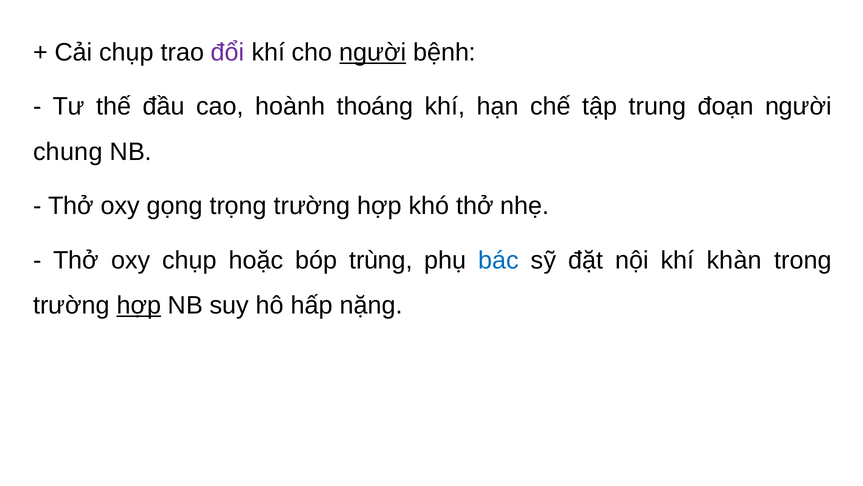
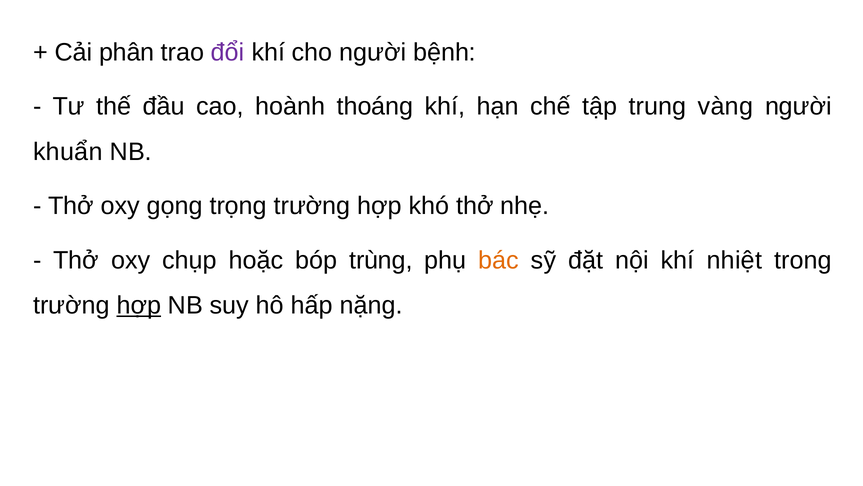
Cải chụp: chụp -> phân (127, 52)
người underline: present -> none (373, 52)
đoạn: đoạn -> vàng (725, 106)
chung: chung -> khuẩn (68, 152)
bác colour: blue -> orange (499, 260)
khàn: khàn -> nhiệt (734, 260)
